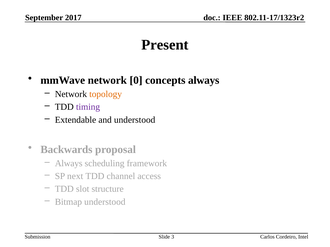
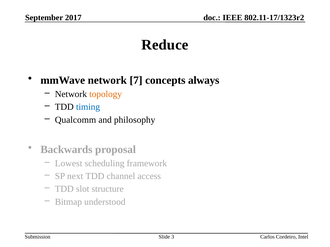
Present: Present -> Reduce (165, 45)
0: 0 -> 7 (136, 81)
timing colour: purple -> blue (88, 107)
Extendable: Extendable -> Qualcomm (75, 120)
and understood: understood -> philosophy (135, 120)
Always: Always -> Lowest (69, 164)
